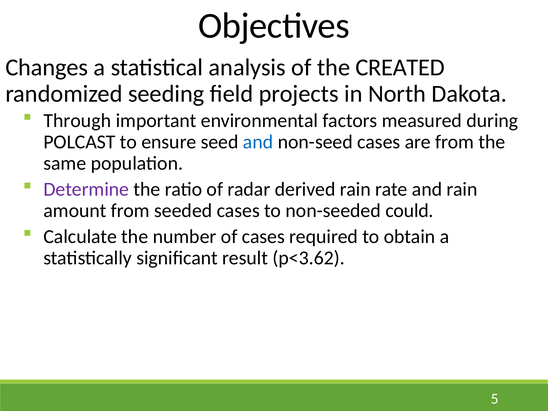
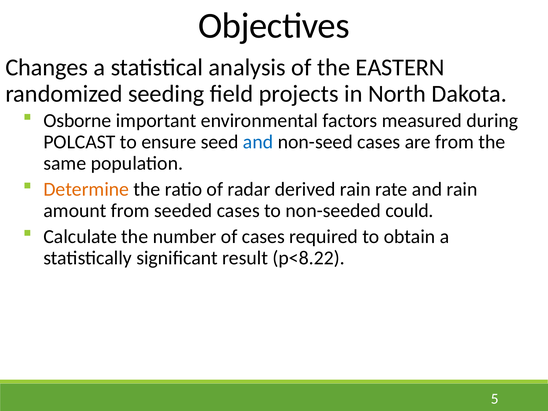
CREATED: CREATED -> EASTERN (400, 67)
Through: Through -> Osborne (77, 121)
Determine colour: purple -> orange (86, 189)
p<3.62: p<3.62 -> p<8.22 (309, 258)
